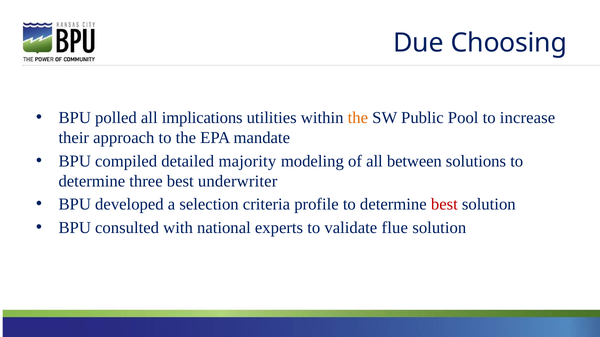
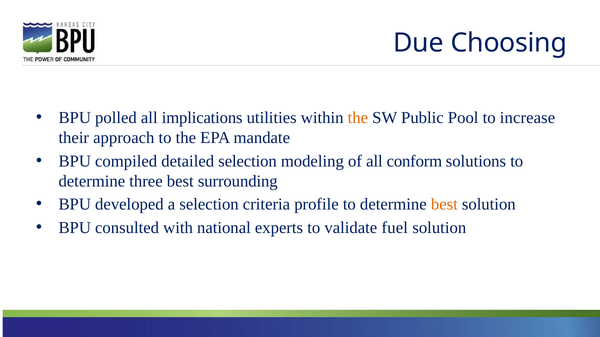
detailed majority: majority -> selection (248, 161)
between: between -> conform (414, 161)
underwriter: underwriter -> surrounding (238, 181)
best colour: red -> orange (444, 205)
flue: flue -> fuel (395, 228)
